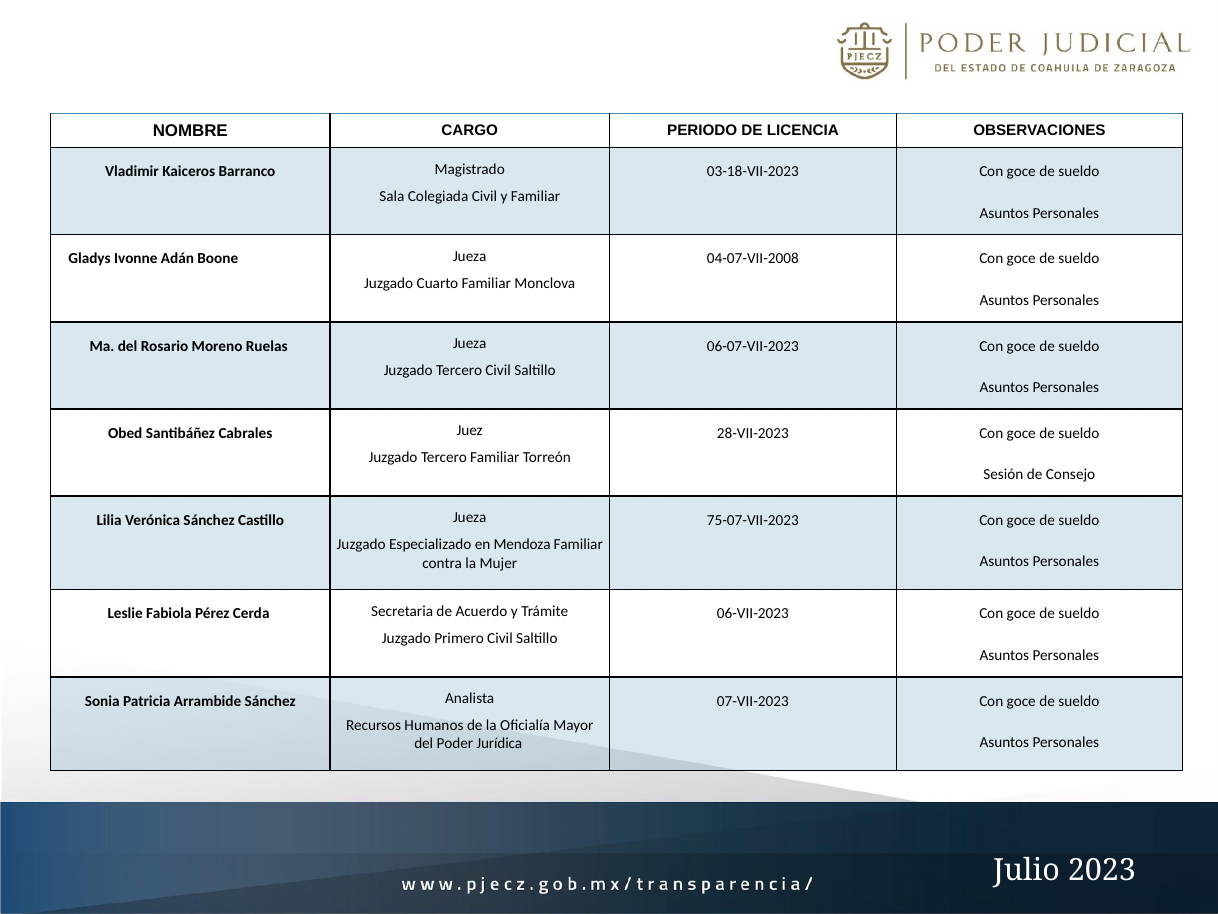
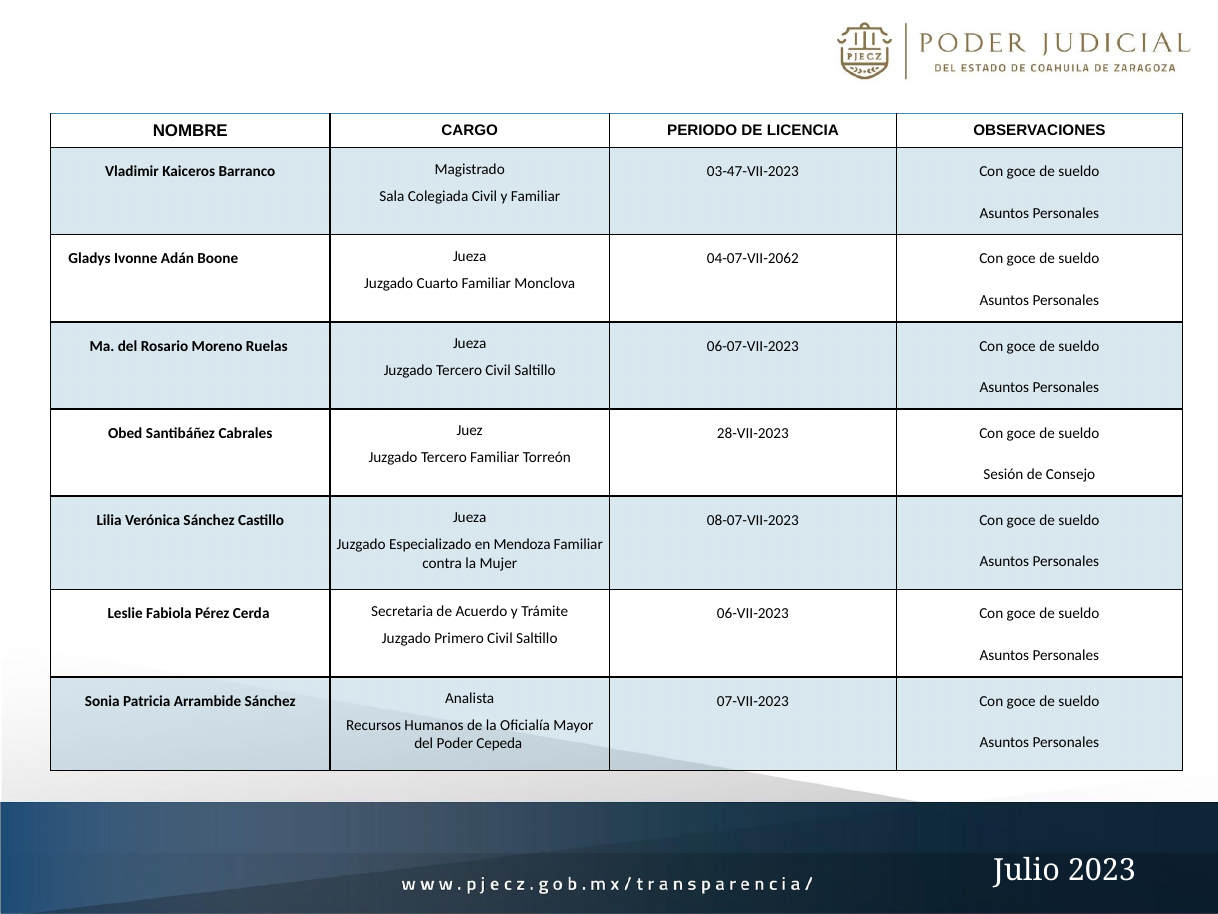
03-18-VII-2023: 03-18-VII-2023 -> 03-47-VII-2023 (753, 172)
04-07-VII-2008: 04-07-VII-2008 -> 04-07-VII-2062 (753, 259)
75-07-VII-2023: 75-07-VII-2023 -> 08-07-VII-2023 (753, 520)
Jurídica: Jurídica -> Cepeda (499, 743)
